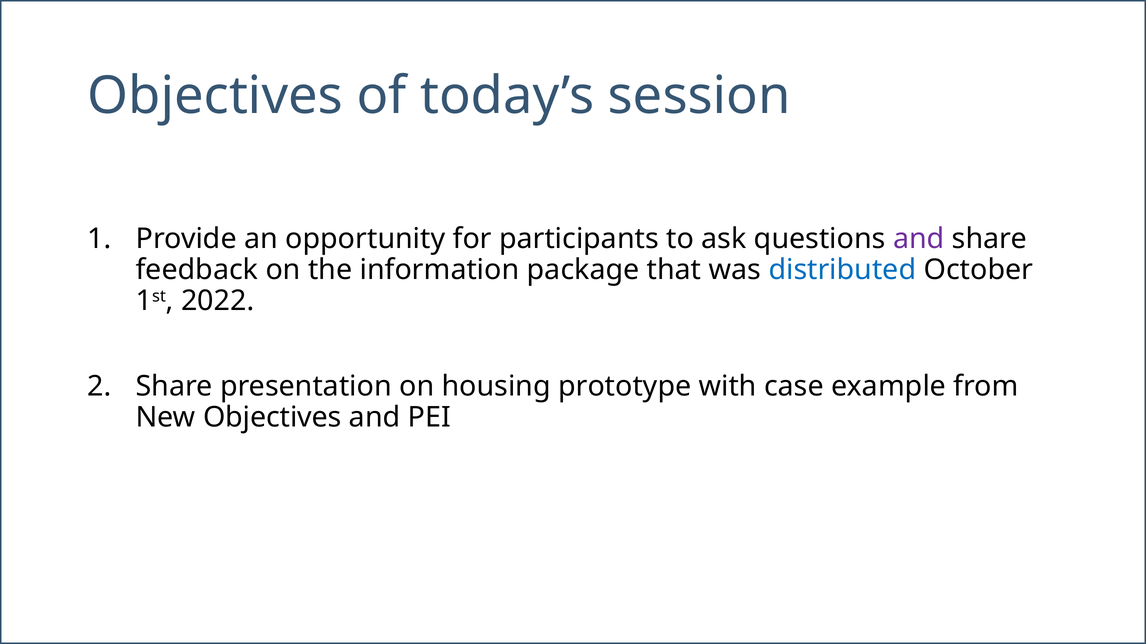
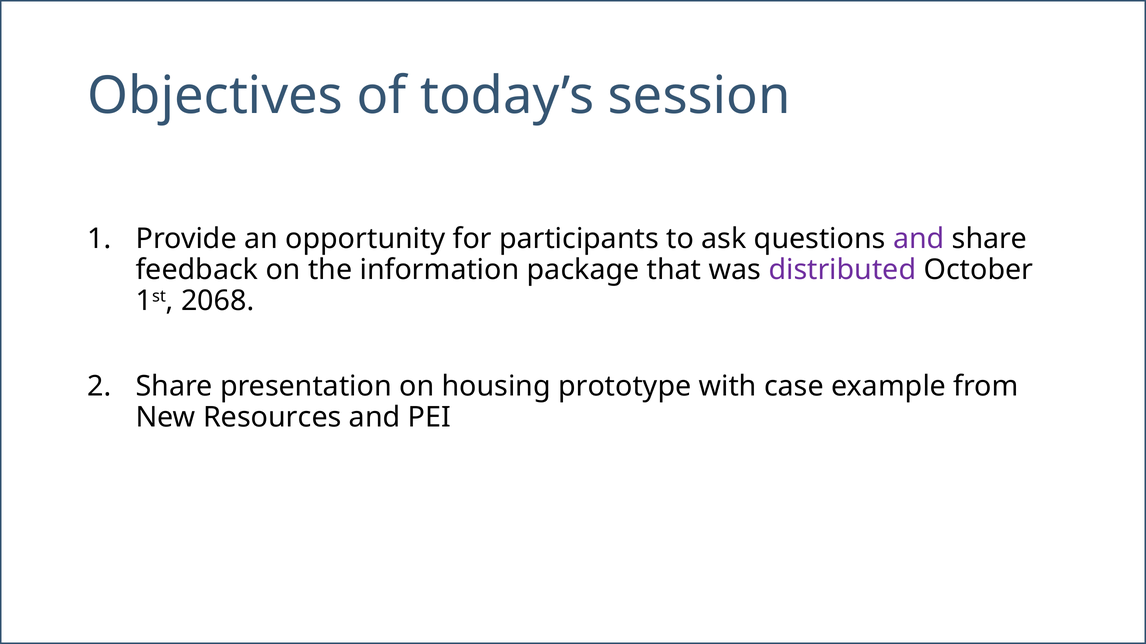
distributed colour: blue -> purple (842, 270)
2022: 2022 -> 2068 (218, 301)
New Objectives: Objectives -> Resources (272, 418)
